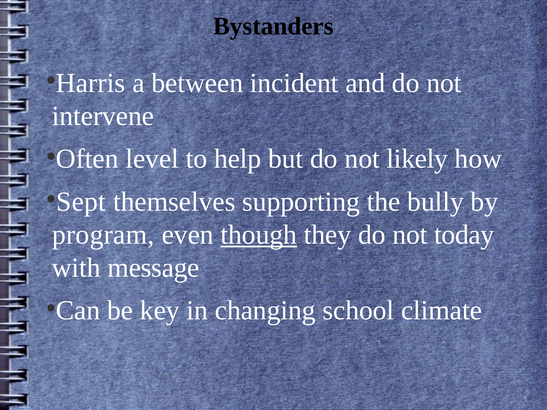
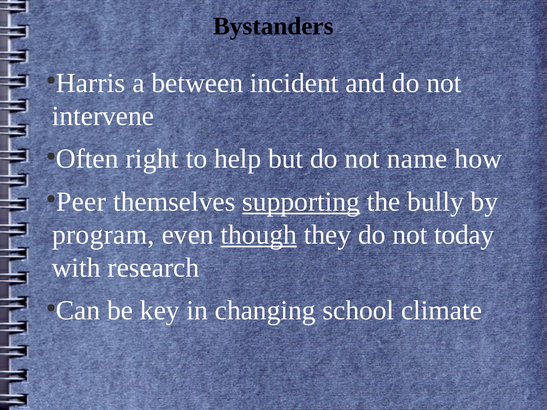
level: level -> right (152, 159)
likely: likely -> name (417, 159)
Sept: Sept -> Peer (81, 202)
supporting underline: none -> present (301, 202)
message: message -> research (153, 268)
